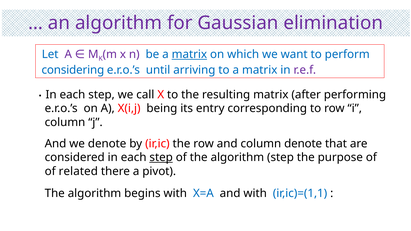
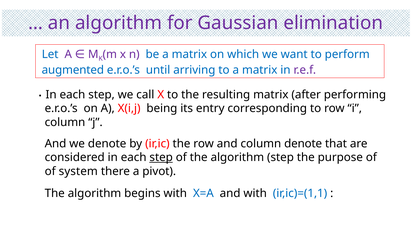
matrix underline: present -> none (189, 54)
considering: considering -> augmented (73, 70)
related: related -> system (78, 171)
